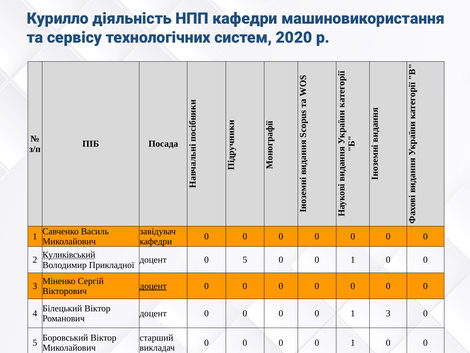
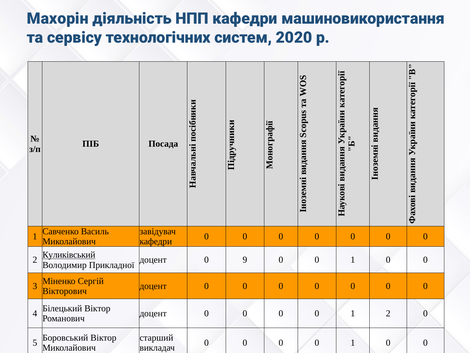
Курилло: Курилло -> Махорін (58, 19)
доцент 0 5: 5 -> 9 (245, 260)
доцент underline: present -> none (153, 286)
1 3: 3 -> 2 (388, 313)
